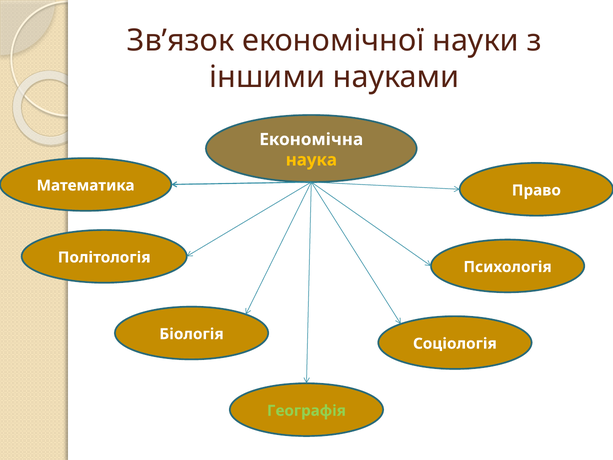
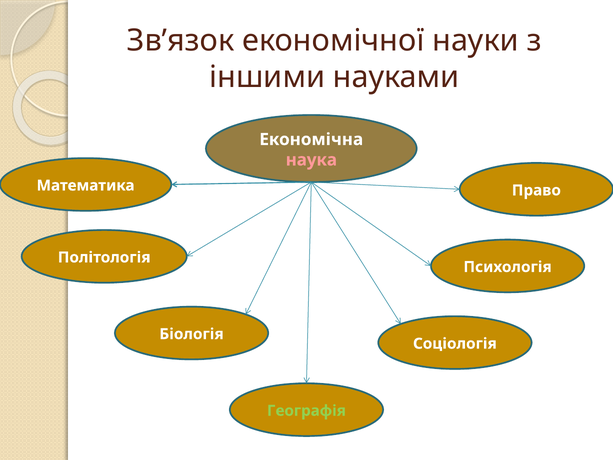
наука colour: yellow -> pink (311, 160)
